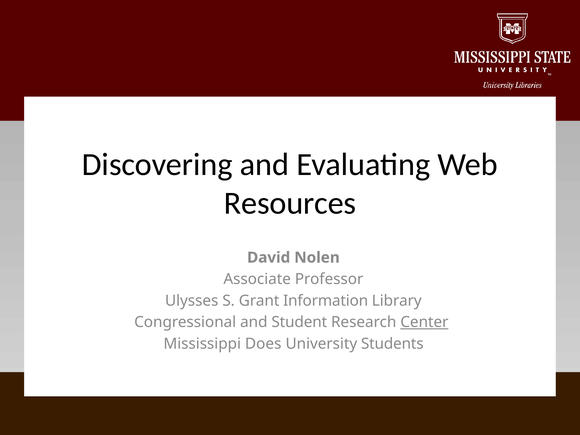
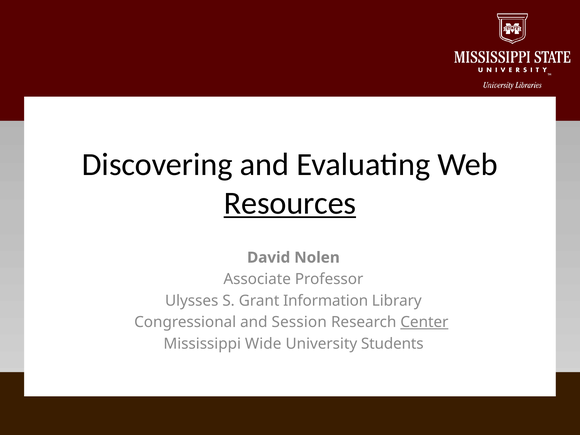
Resources underline: none -> present (290, 203)
Student: Student -> Session (299, 322)
Does: Does -> Wide (263, 344)
